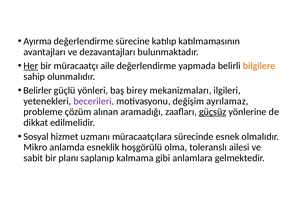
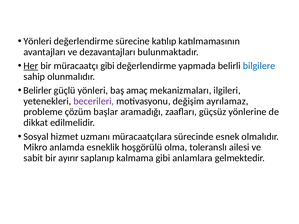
Ayırma: Ayırma -> Yönleri (38, 41)
müracaatçı aile: aile -> gibi (108, 66)
bilgilere colour: orange -> blue (259, 66)
birey: birey -> amaç (137, 91)
alınan: alınan -> başlar (106, 112)
güçsüz underline: present -> none (213, 112)
planı: planı -> ayırır (68, 158)
